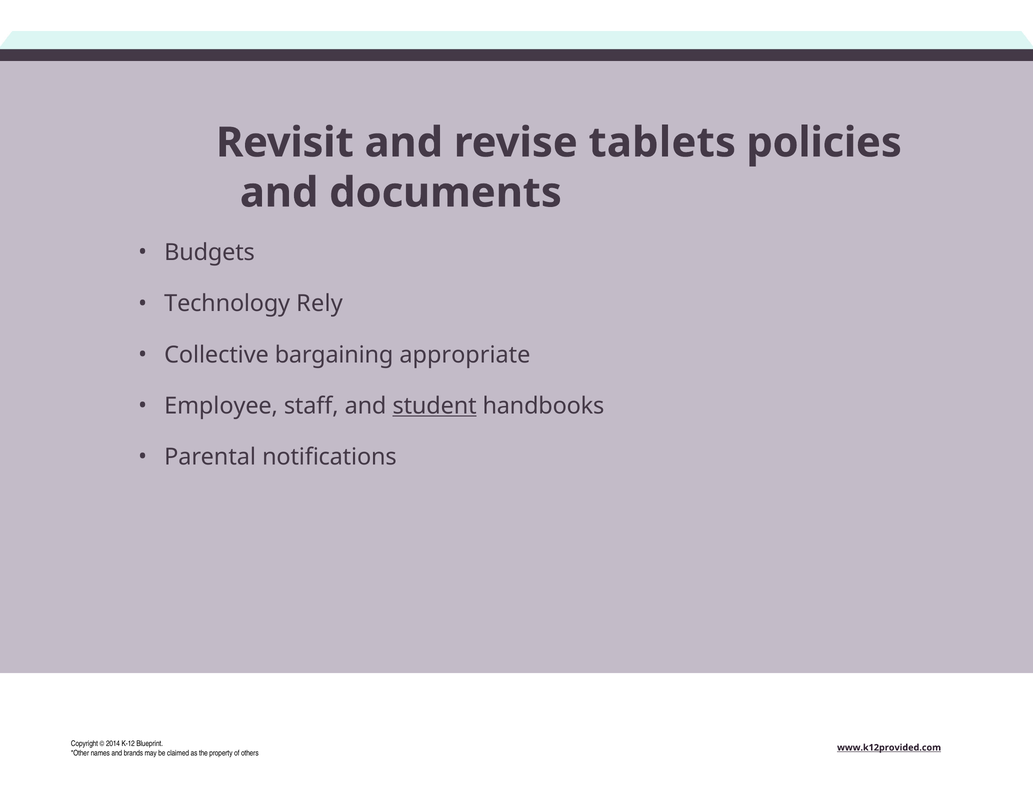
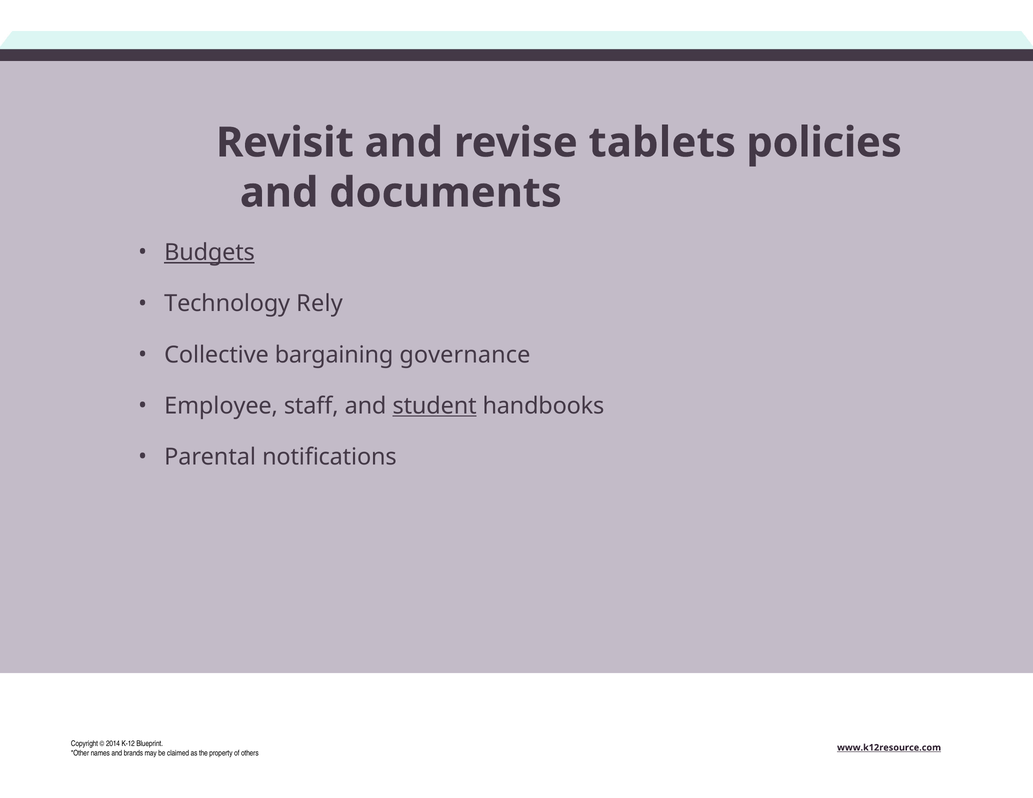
Budgets underline: none -> present (210, 253)
appropriate: appropriate -> governance (465, 355)
www.k12provided.com: www.k12provided.com -> www.k12resource.com (889, 748)
